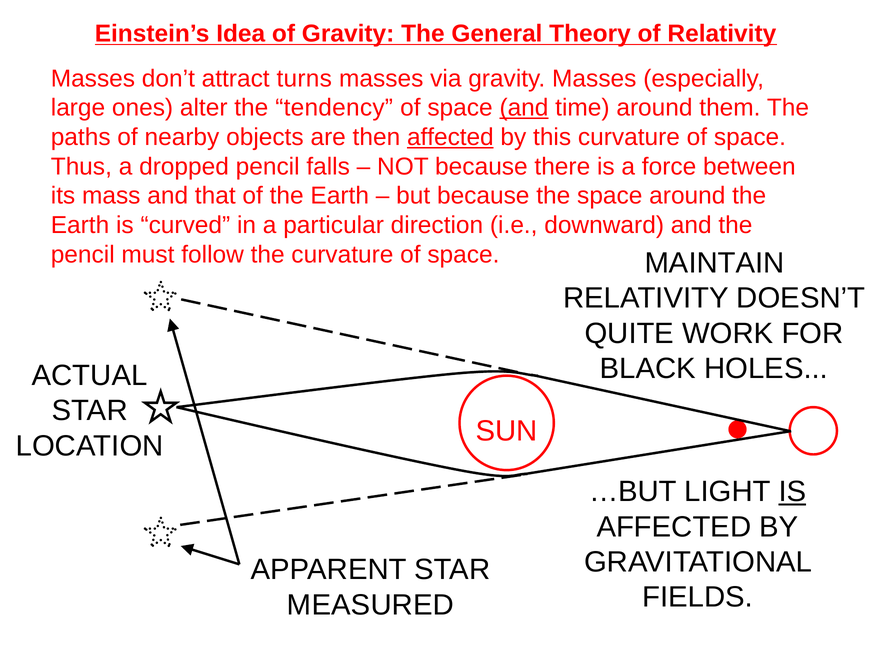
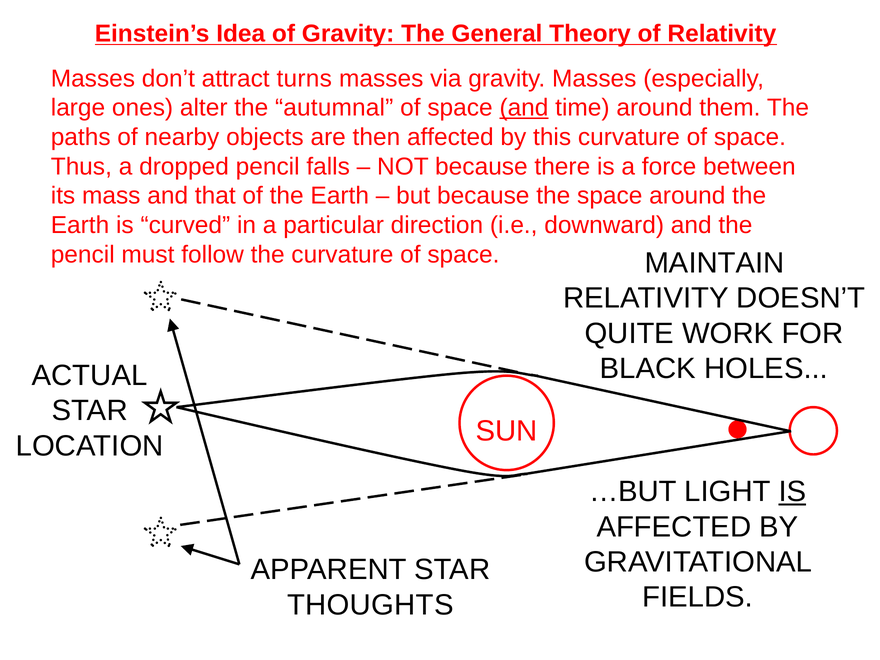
tendency: tendency -> autumnal (334, 108)
affected underline: present -> none (450, 137)
MEASURED: MEASURED -> THOUGHTS (370, 605)
